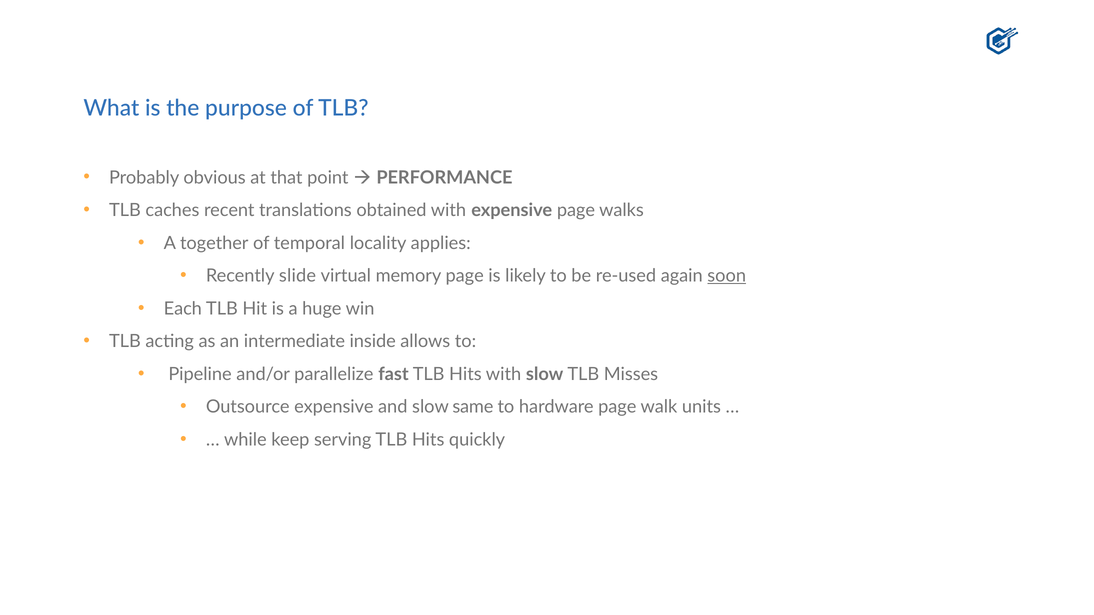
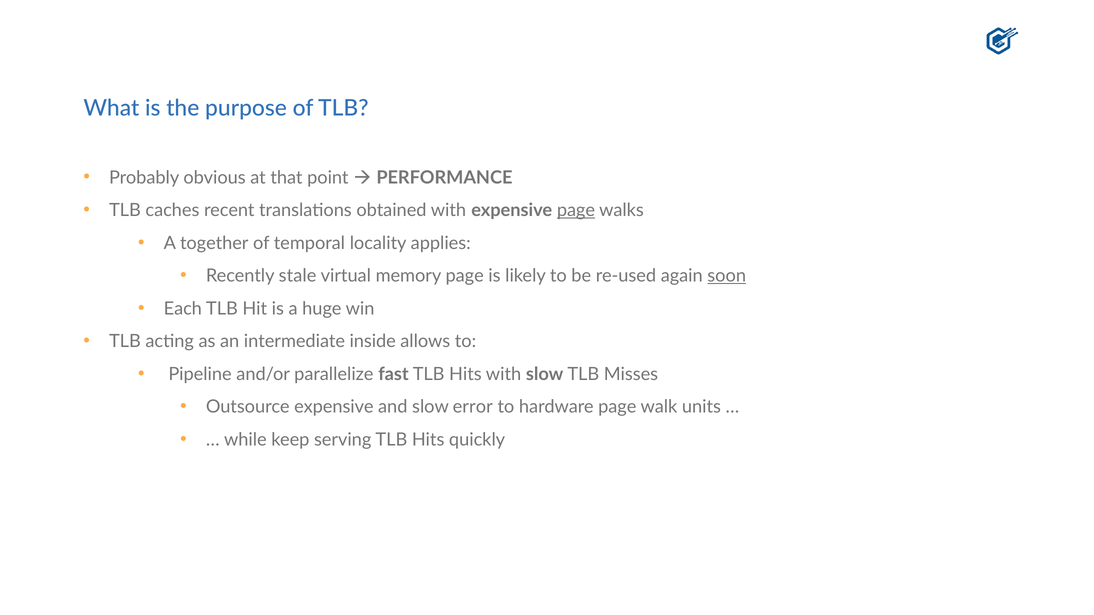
page underline: none -> present (576, 210)
slide: slide -> stale (298, 276)
same: same -> error (473, 407)
